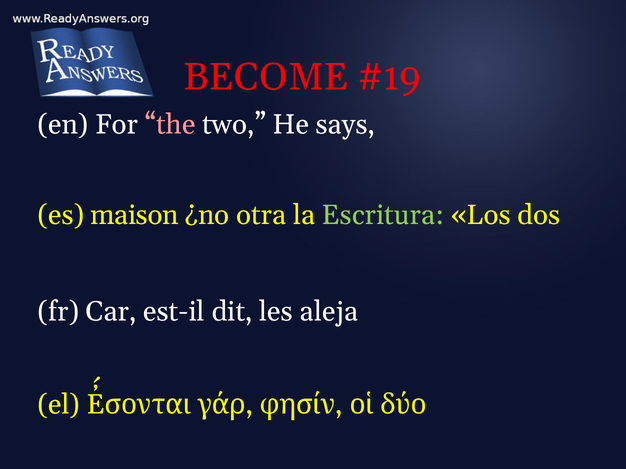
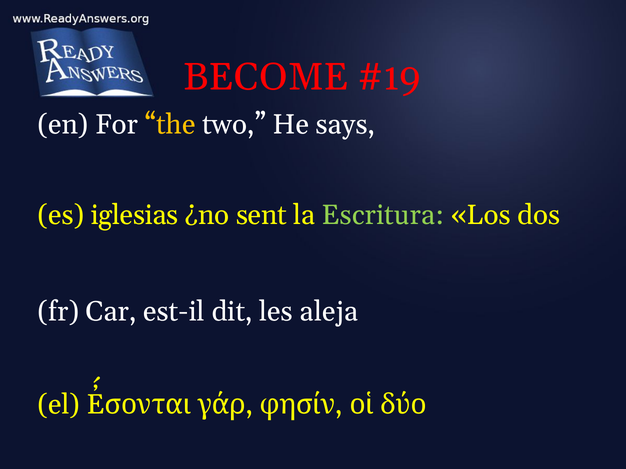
the colour: pink -> yellow (170, 125)
maison: maison -> iglesias (135, 215)
otra: otra -> sent (261, 215)
